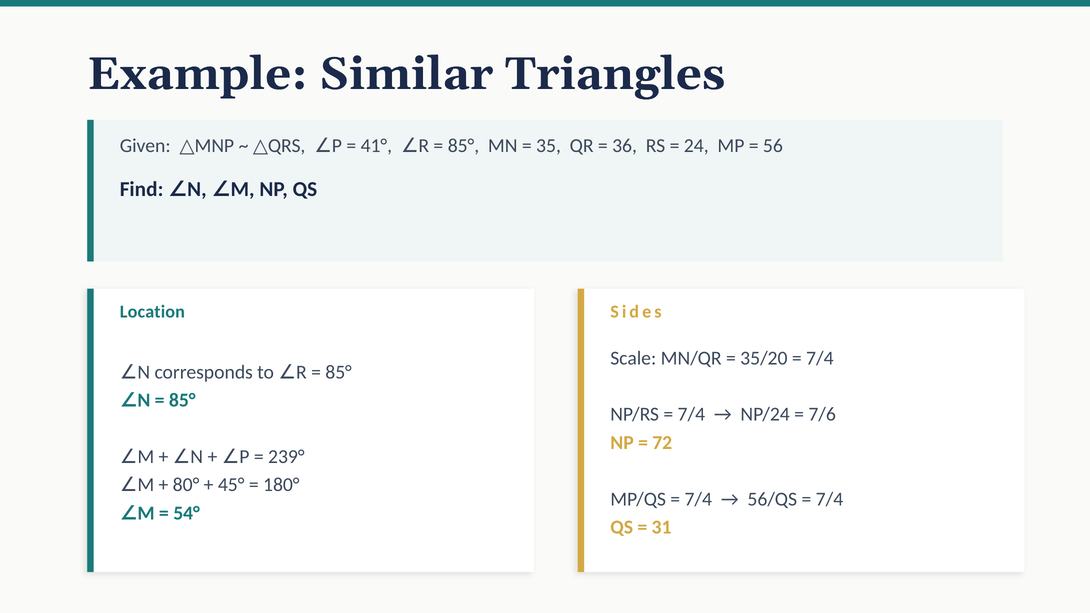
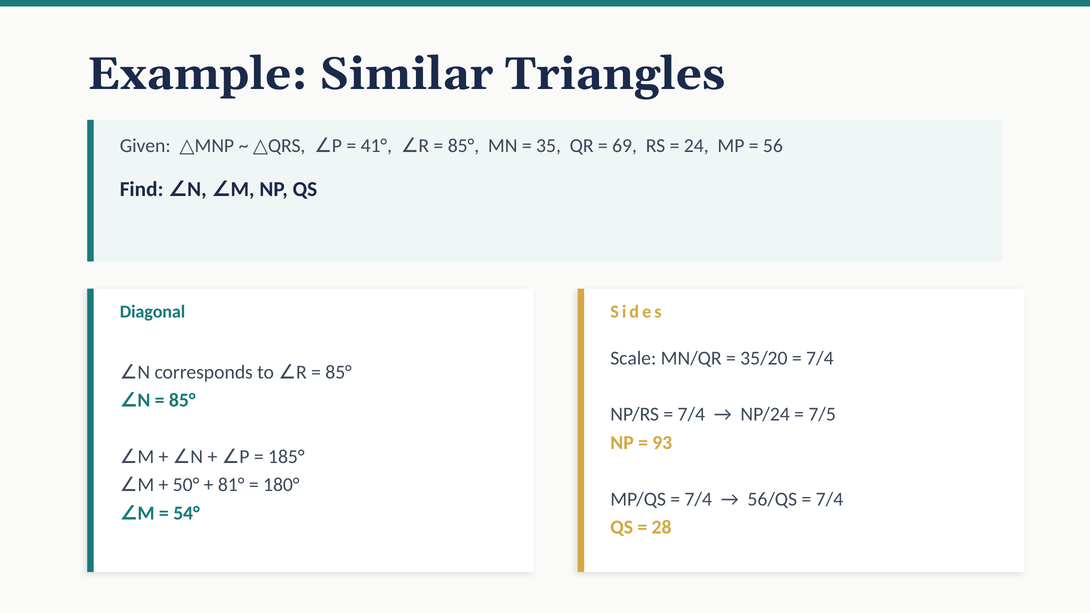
36: 36 -> 69 (625, 146)
Location: Location -> Diagonal (153, 312)
7/6: 7/6 -> 7/5 (822, 415)
72: 72 -> 93 (662, 443)
239°: 239° -> 185° (286, 457)
80°: 80° -> 50° (186, 485)
45°: 45° -> 81° (231, 485)
31: 31 -> 28 (662, 527)
